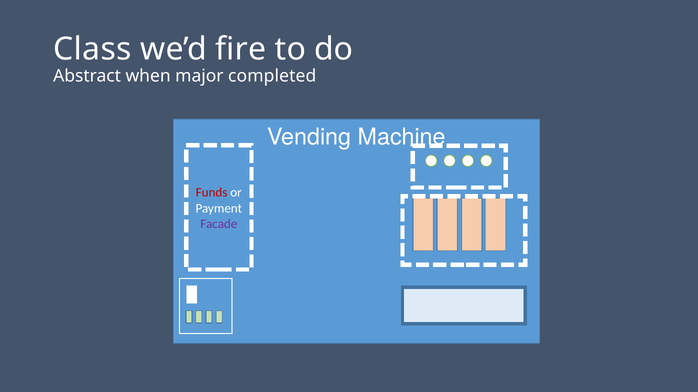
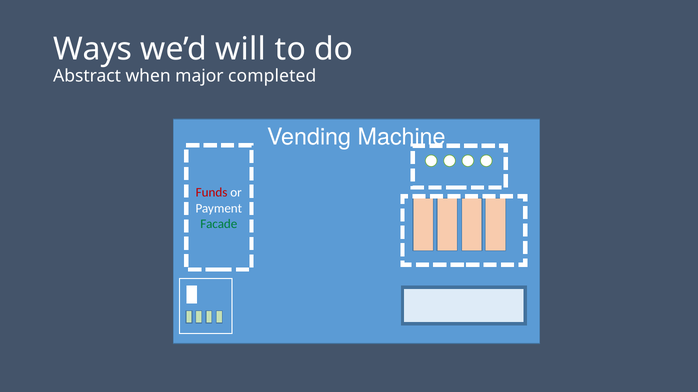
Class: Class -> Ways (93, 49)
fire: fire -> will (241, 49)
Facade colour: purple -> green (219, 224)
